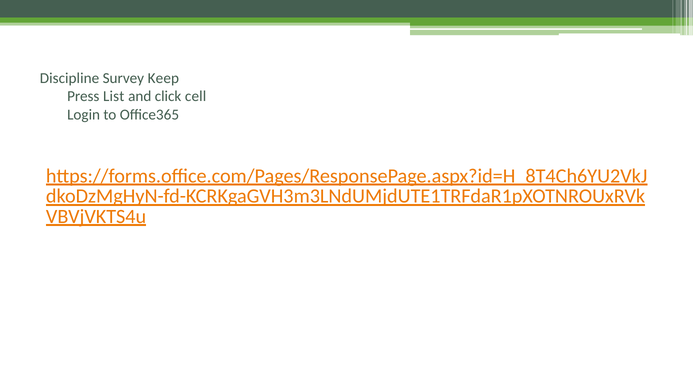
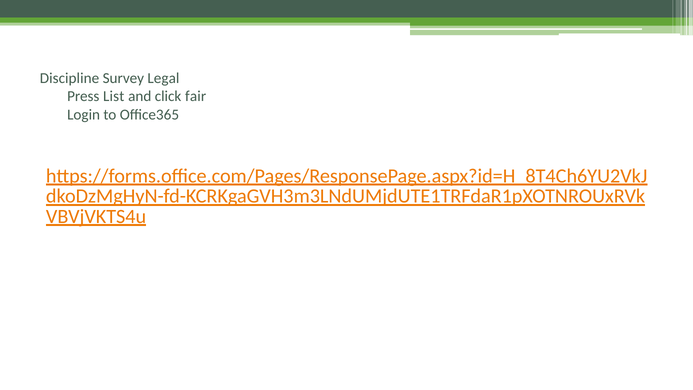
Keep: Keep -> Legal (163, 78)
cell: cell -> fair (196, 96)
